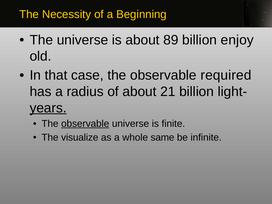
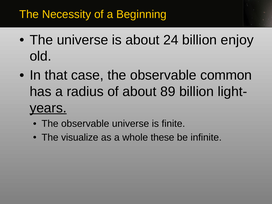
89: 89 -> 24 (171, 40)
required: required -> common (226, 75)
21: 21 -> 89 (168, 92)
observable underline: present -> none (85, 124)
same: same -> these (163, 137)
